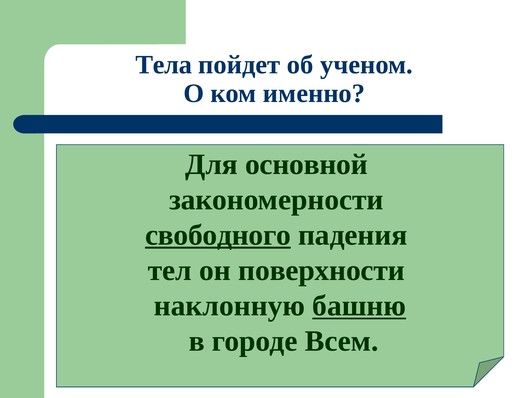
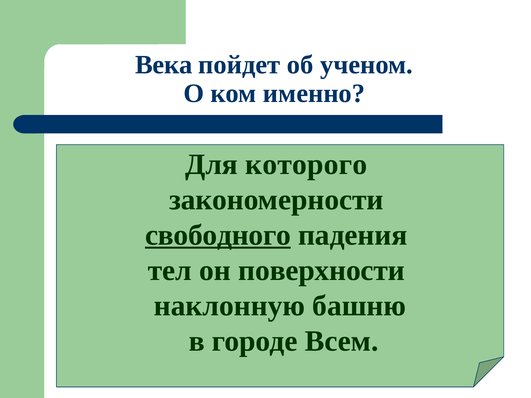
Тела: Тела -> Века (164, 65)
основной: основной -> которого (306, 164)
башню underline: present -> none (359, 306)
